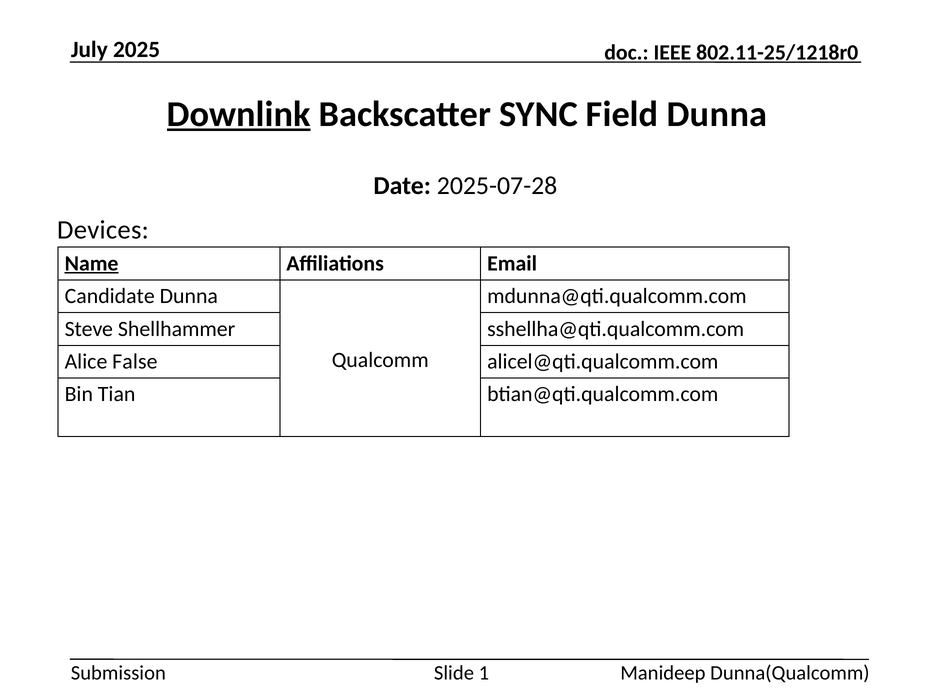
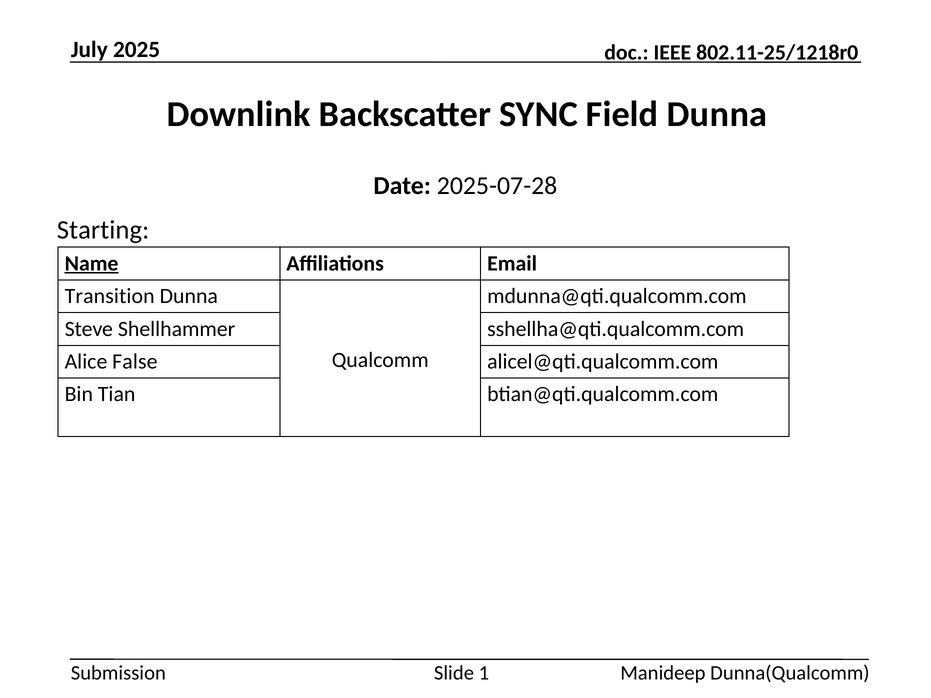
Downlink underline: present -> none (239, 114)
Devices: Devices -> Starting (103, 230)
Candidate: Candidate -> Transition (110, 296)
